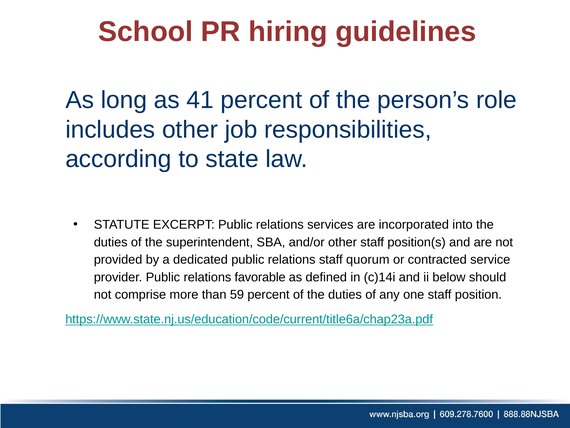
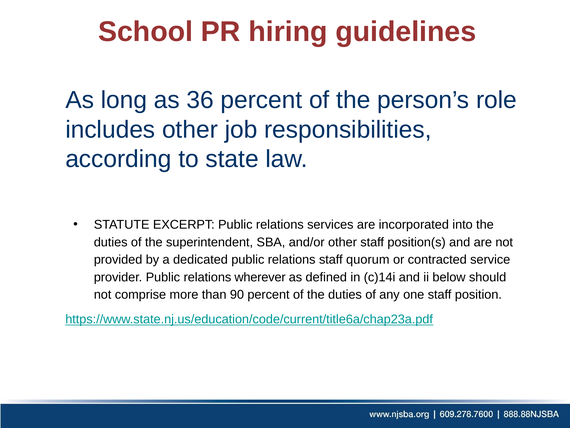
41: 41 -> 36 (200, 100)
favorable: favorable -> wherever (260, 277)
59: 59 -> 90 (237, 294)
